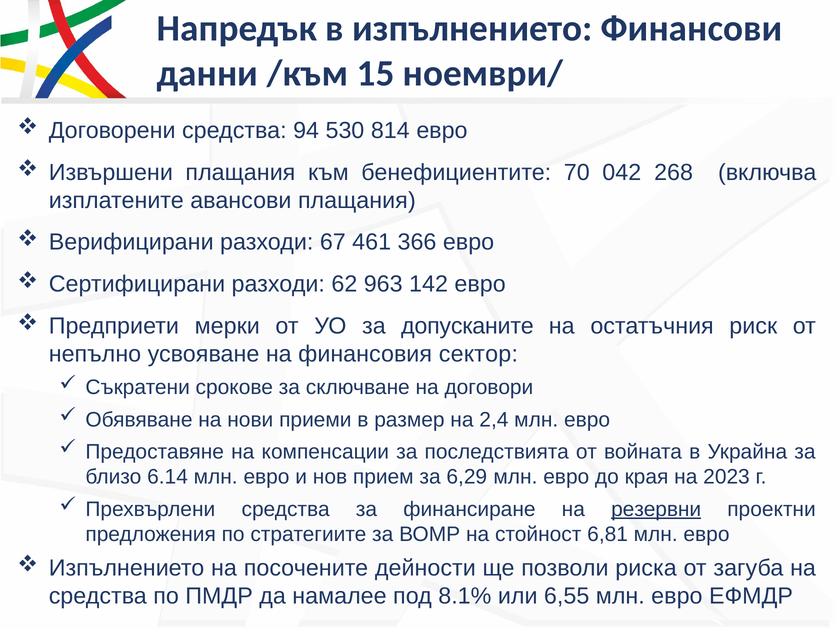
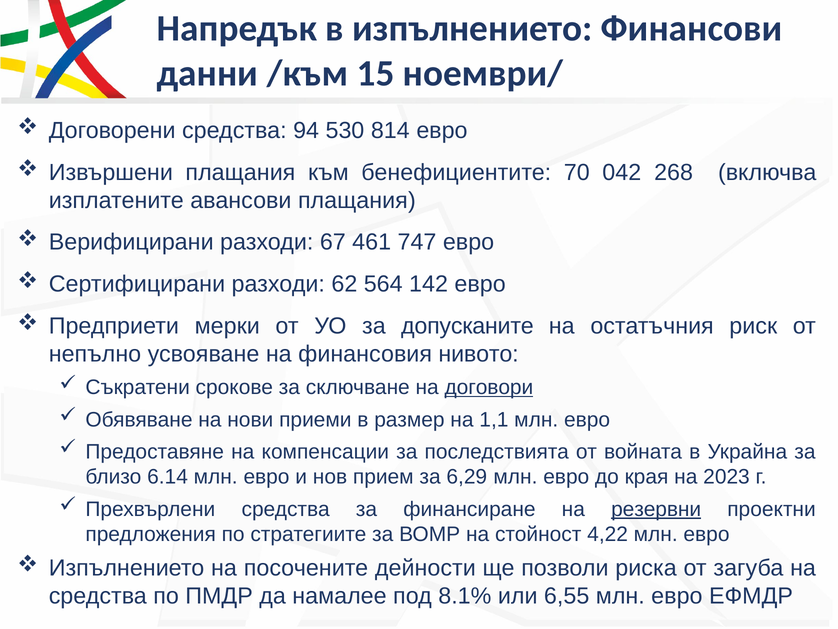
366: 366 -> 747 (417, 242)
963: 963 -> 564 (383, 284)
сектор: сектор -> нивото (479, 354)
договори underline: none -> present (489, 387)
2,4: 2,4 -> 1,1 (494, 419)
6,81: 6,81 -> 4,22 (608, 534)
